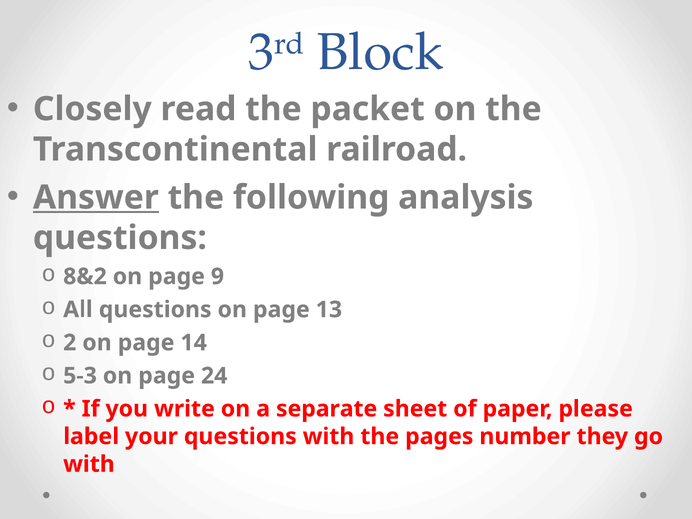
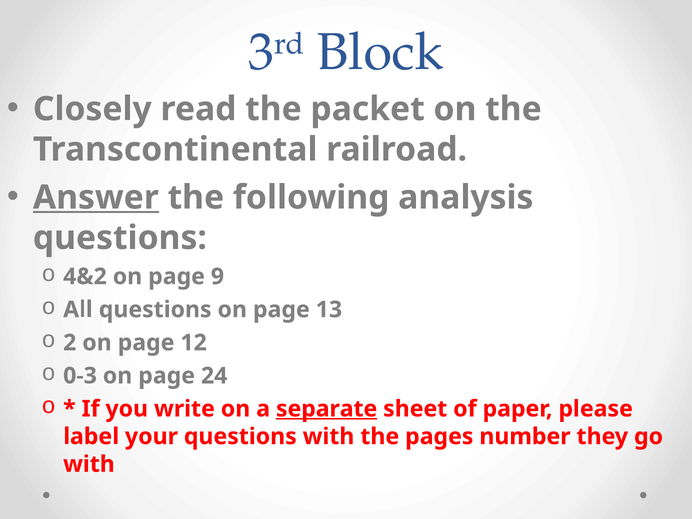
8&2: 8&2 -> 4&2 (85, 277)
14: 14 -> 12 (194, 343)
5-3: 5-3 -> 0-3 (80, 376)
separate underline: none -> present (327, 409)
